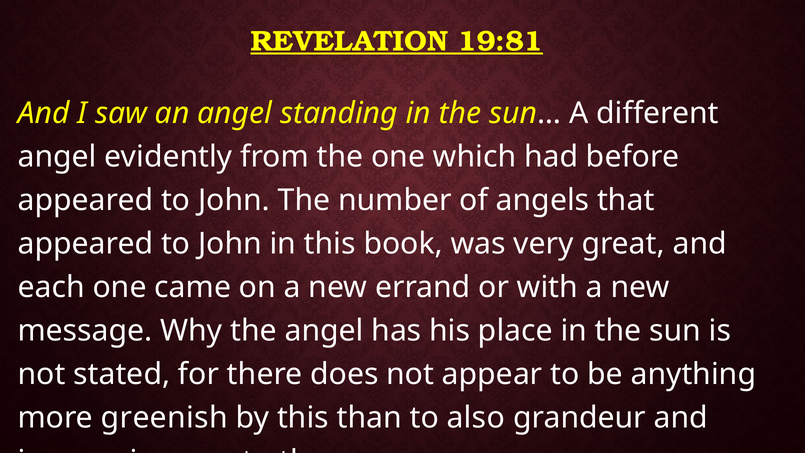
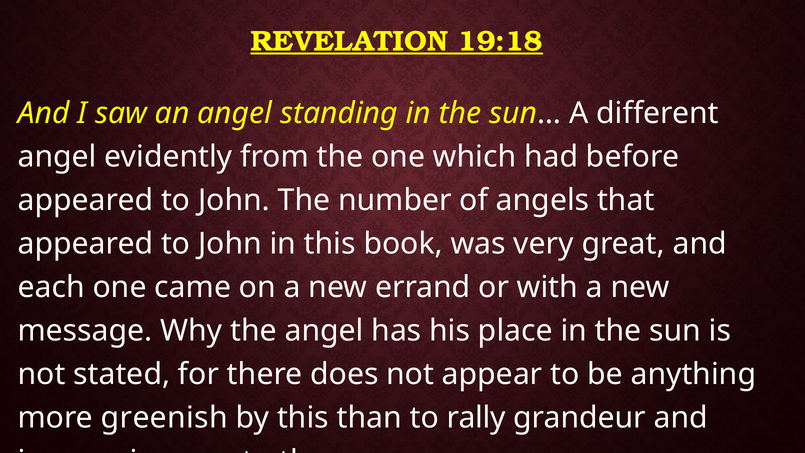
19:81: 19:81 -> 19:18 (500, 41)
also: also -> rally (476, 418)
